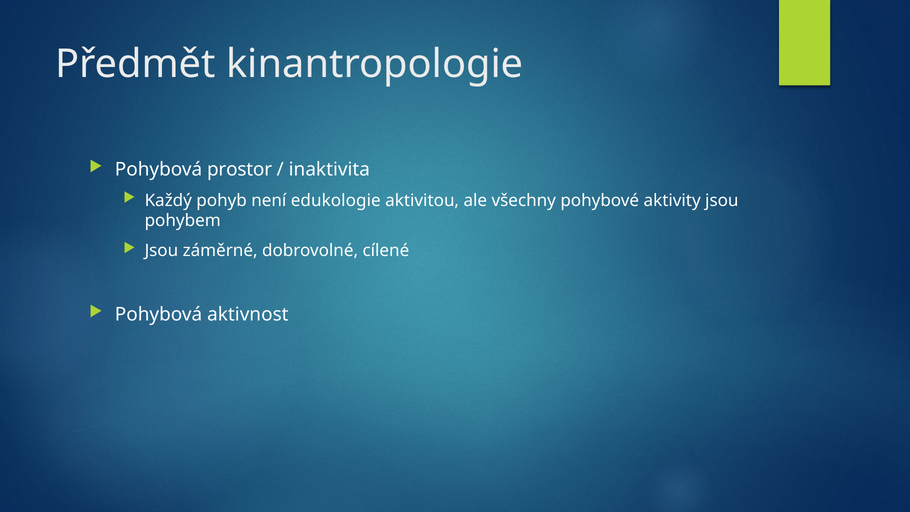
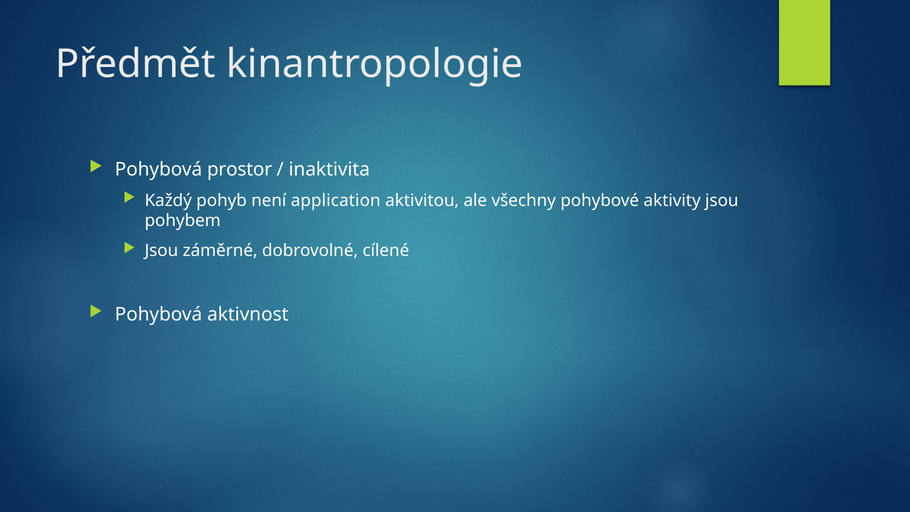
edukologie: edukologie -> application (336, 200)
